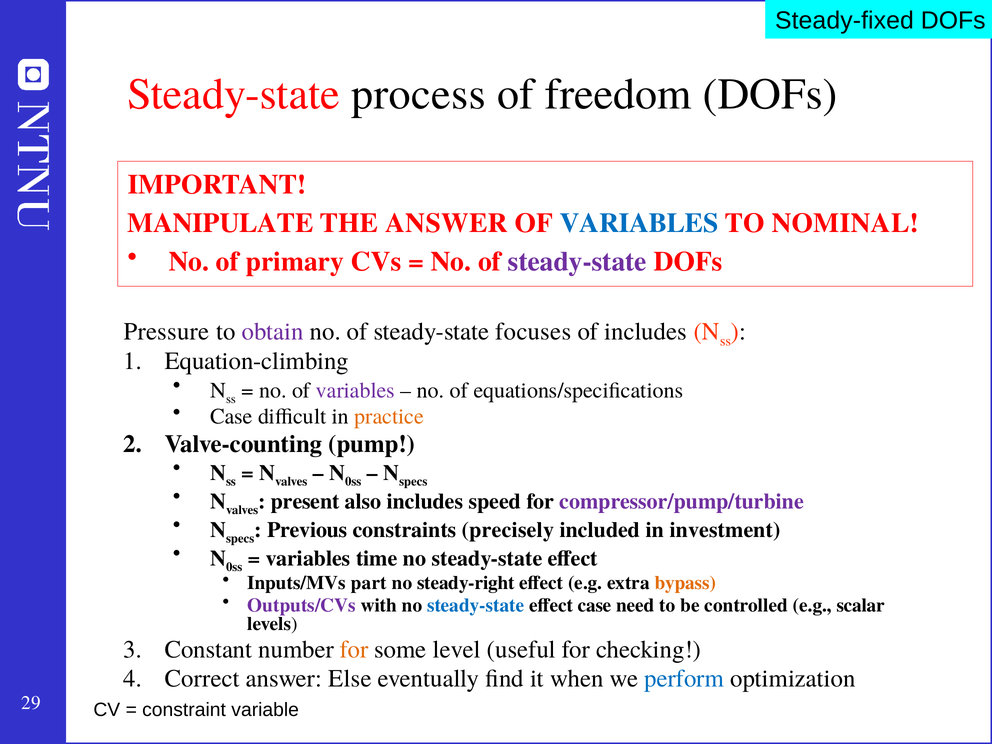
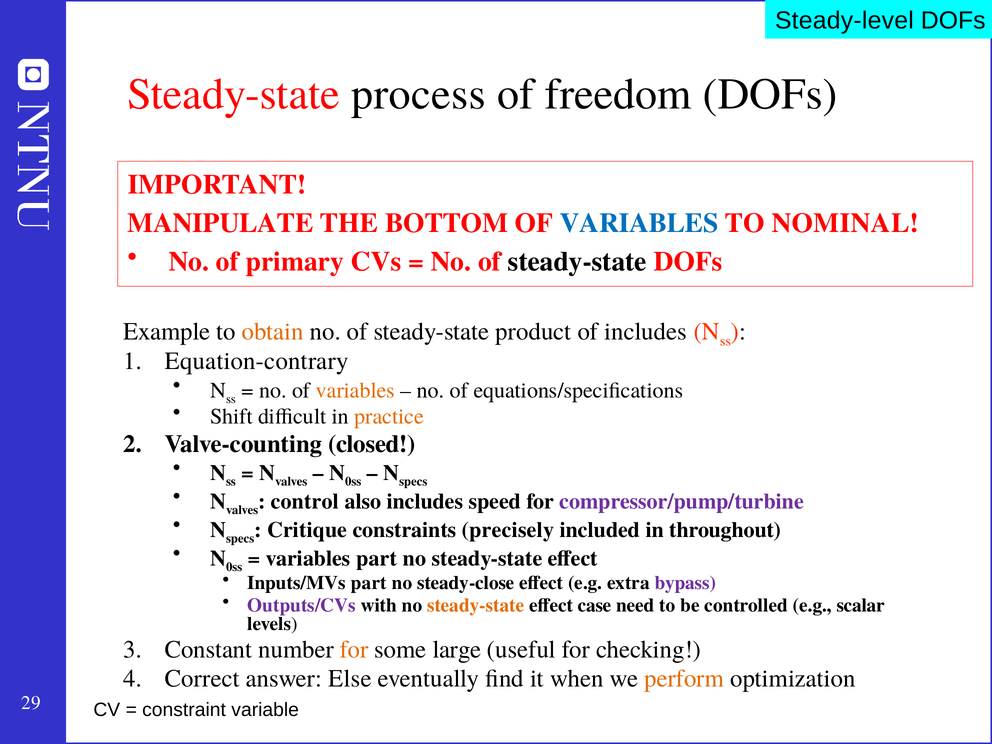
Steady-fixed: Steady-fixed -> Steady-level (844, 21)
THE ANSWER: ANSWER -> BOTTOM (447, 223)
steady-state colour: purple -> black (577, 262)
Pressure: Pressure -> Example (167, 332)
obtain colour: purple -> orange (273, 332)
focuses: focuses -> product (533, 332)
Equation-climbing: Equation-climbing -> Equation-contrary (257, 361)
variables colour: purple -> orange (355, 390)
Case: Case -> Shift (231, 416)
pump: pump -> closed (372, 444)
present: present -> control (305, 502)
Previous: Previous -> Critique (307, 530)
investment: investment -> throughout (725, 530)
variables time: time -> part (377, 559)
steady-right: steady-right -> steady-close (466, 583)
bypass colour: orange -> purple (685, 583)
steady-state colour: blue -> orange (476, 605)
level: level -> large (457, 650)
perform colour: blue -> orange (684, 679)
